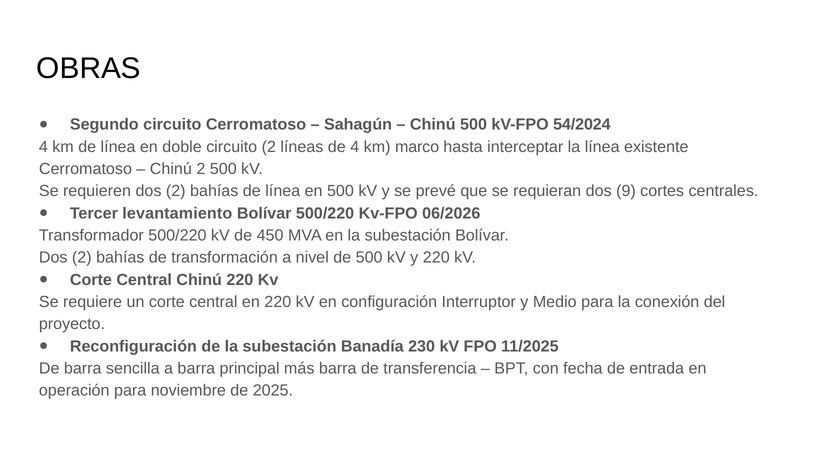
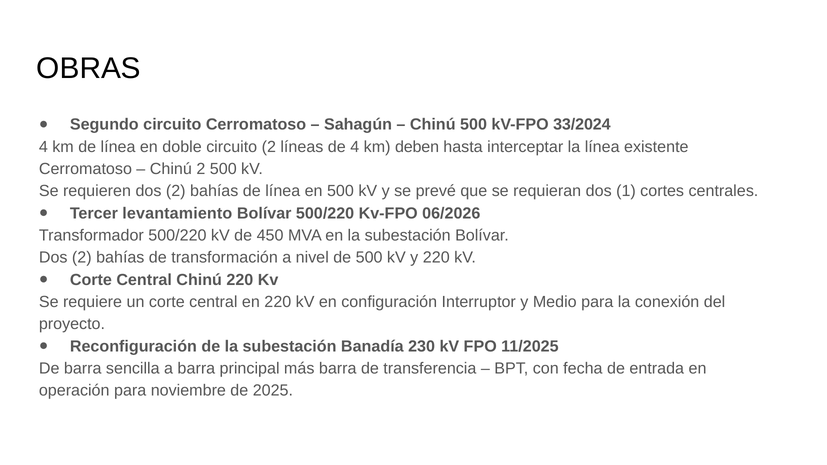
54/2024: 54/2024 -> 33/2024 (582, 125)
marco: marco -> deben (417, 147)
9: 9 -> 1 (626, 191)
